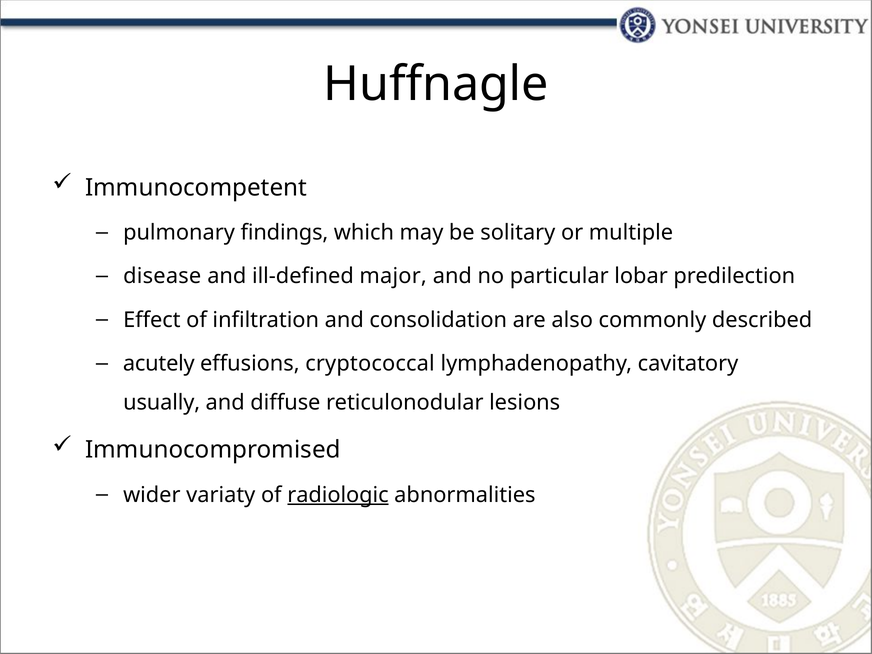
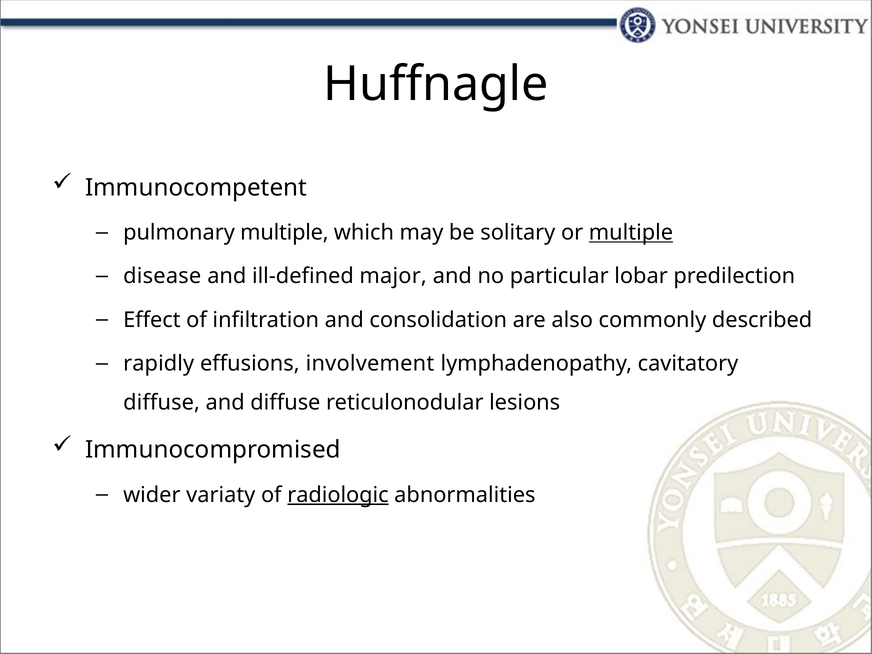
pulmonary findings: findings -> multiple (284, 233)
multiple underline: none -> present (631, 233)
acutely: acutely -> rapidly (159, 363)
cryptococcal: cryptococcal -> involvement (370, 363)
usually: usually -> diffuse (162, 403)
